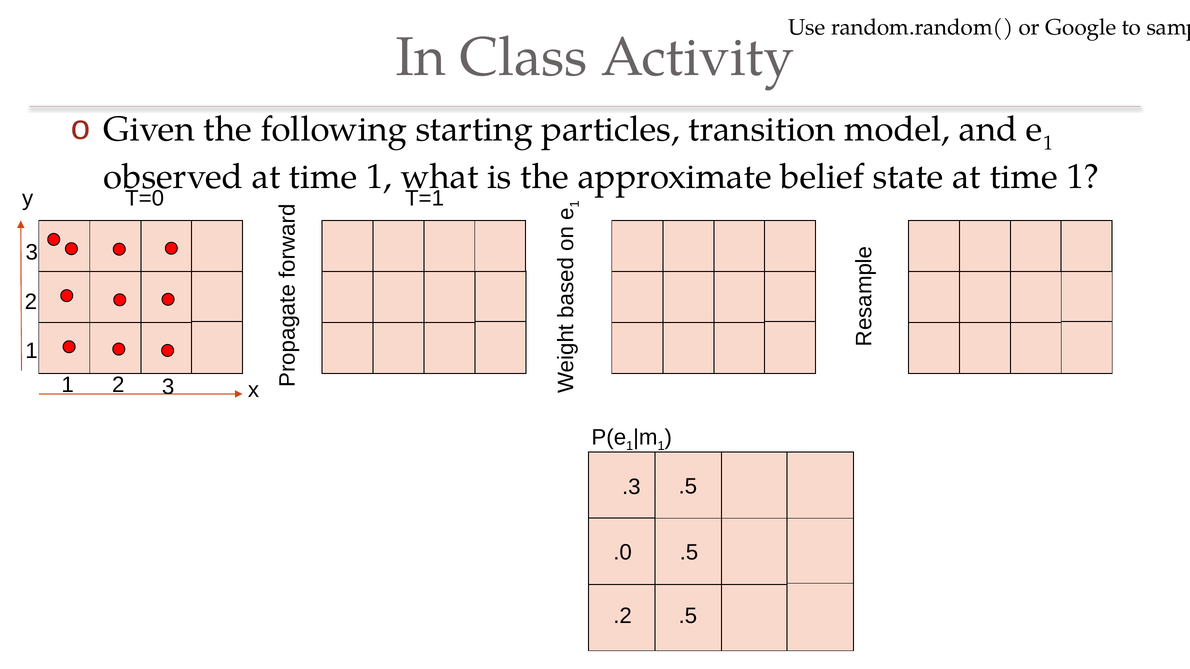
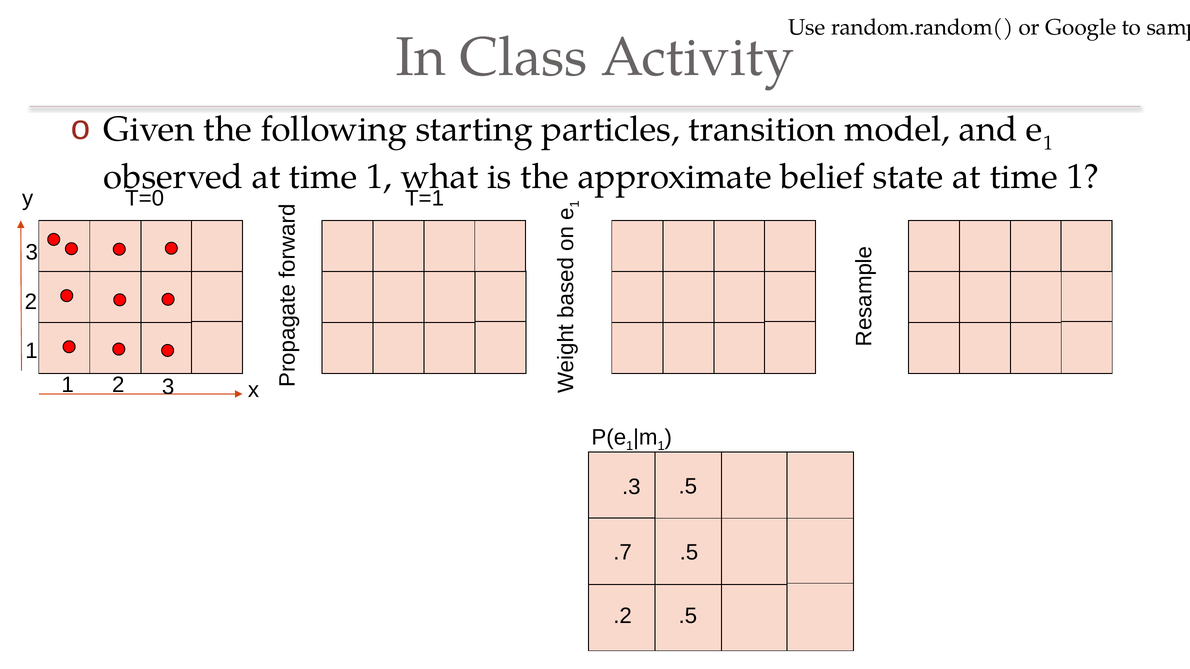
.0: .0 -> .7 (623, 553)
